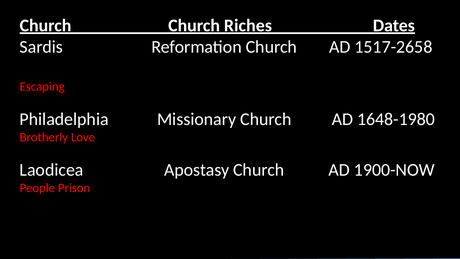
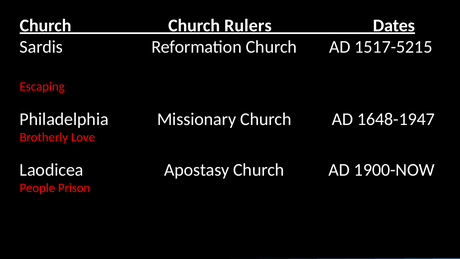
Riches: Riches -> Rulers (248, 25)
1517-2658: 1517-2658 -> 1517-5215 (393, 47)
1648-1980: 1648-1980 -> 1648-1947 (396, 119)
